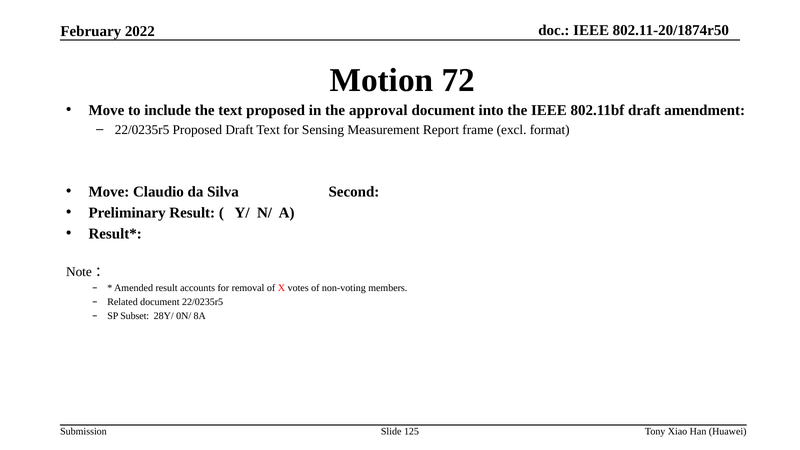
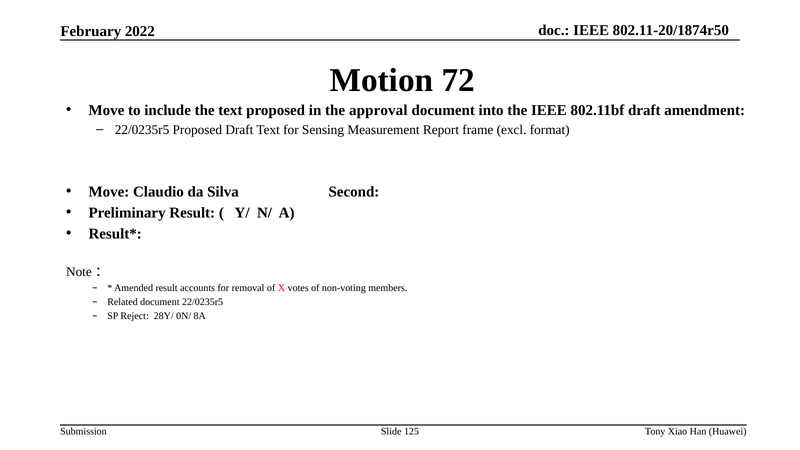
Subset: Subset -> Reject (135, 316)
